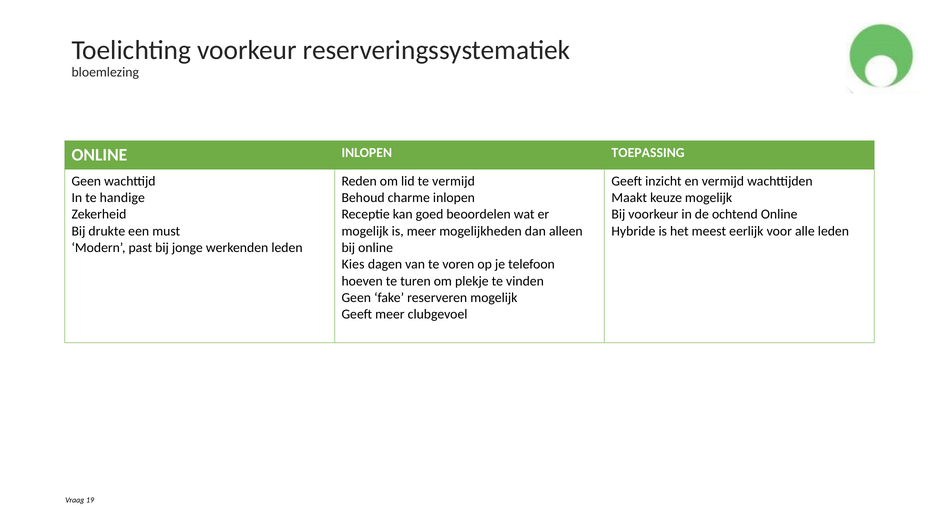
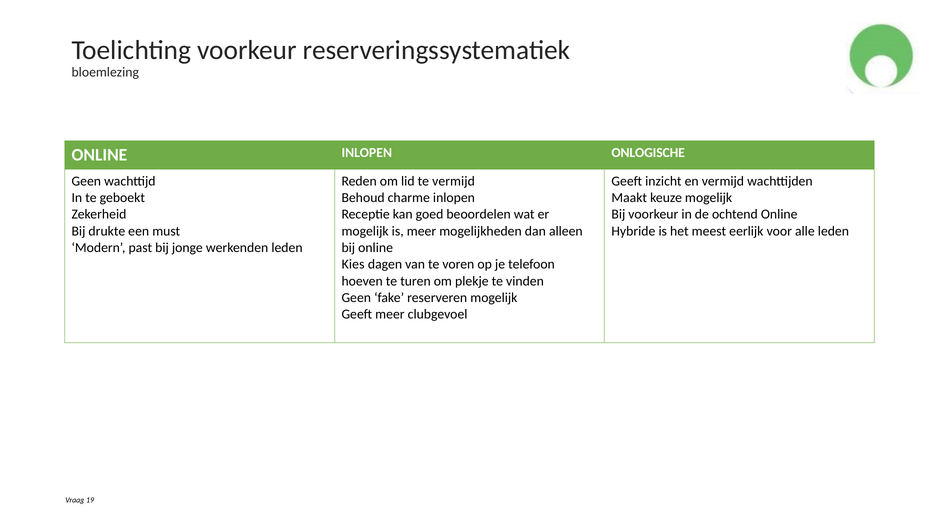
TOEPASSING: TOEPASSING -> ONLOGISCHE (648, 153)
handige: handige -> geboekt (122, 198)
